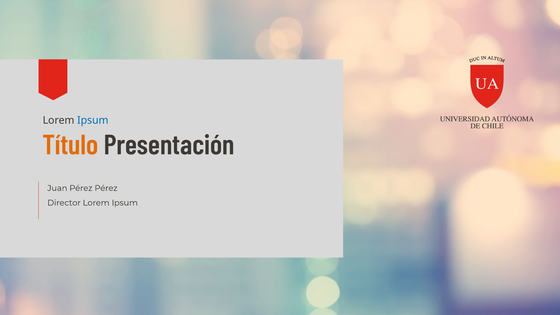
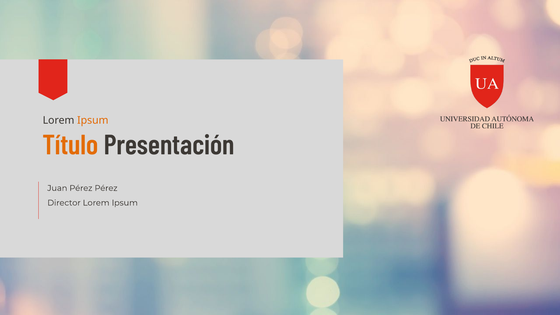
Ipsum colour: blue -> orange (93, 120)
